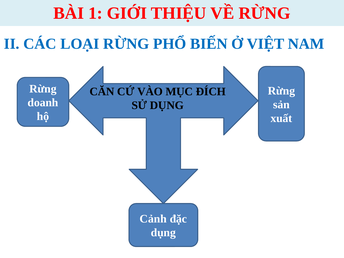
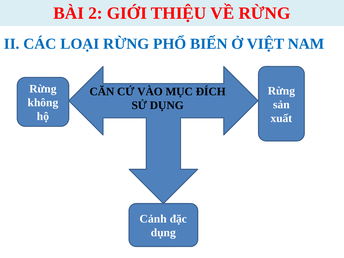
1: 1 -> 2 (95, 13)
doanh: doanh -> không (43, 103)
